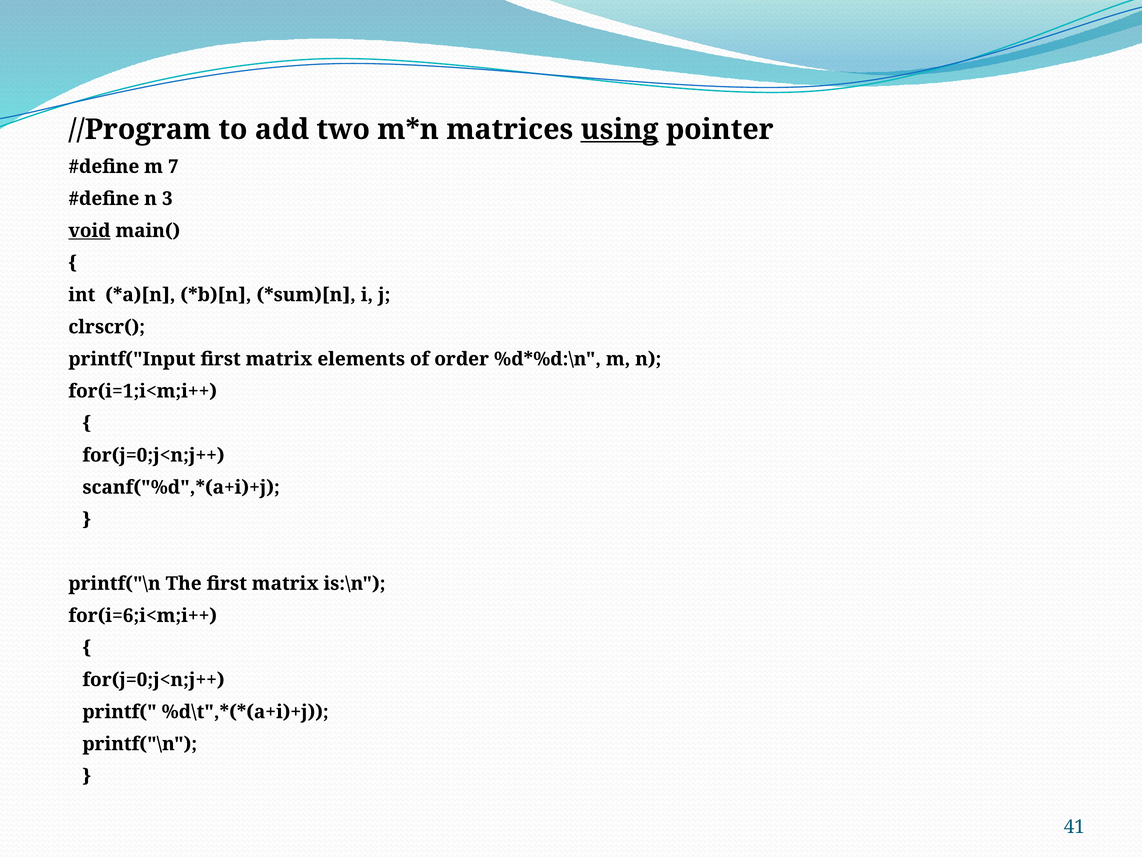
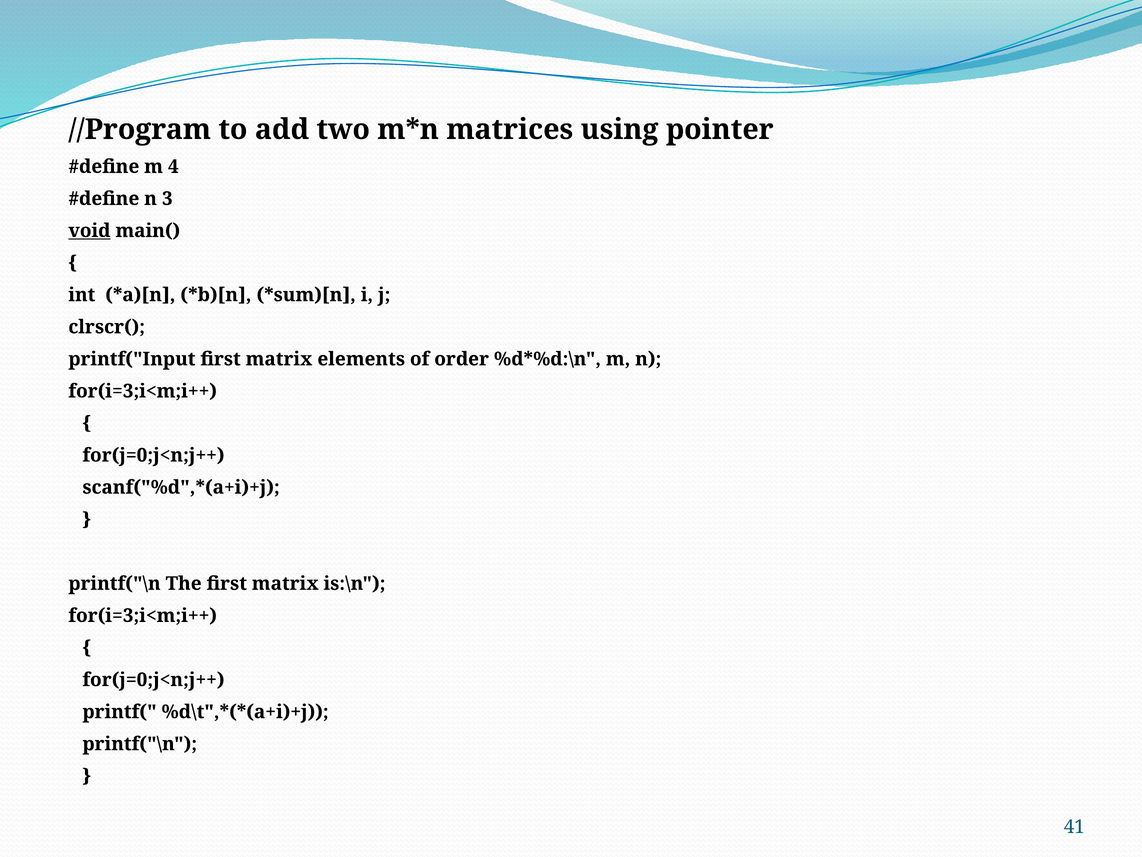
using underline: present -> none (619, 129)
7: 7 -> 4 (173, 167)
for(i=1;i<m;i++: for(i=1;i<m;i++ -> for(i=3;i<m;i++ (143, 391)
for(i=6;i<m;i++: for(i=6;i<m;i++ -> for(i=3;i<m;i++ (143, 615)
